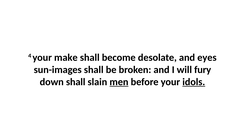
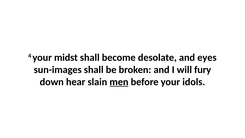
make: make -> midst (66, 57)
down shall: shall -> hear (76, 82)
idols underline: present -> none (194, 82)
